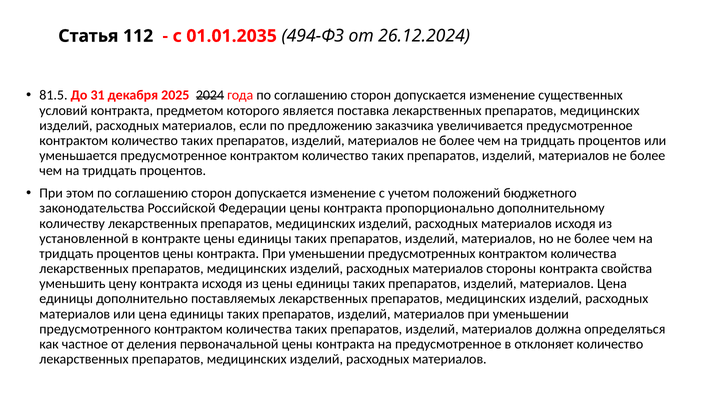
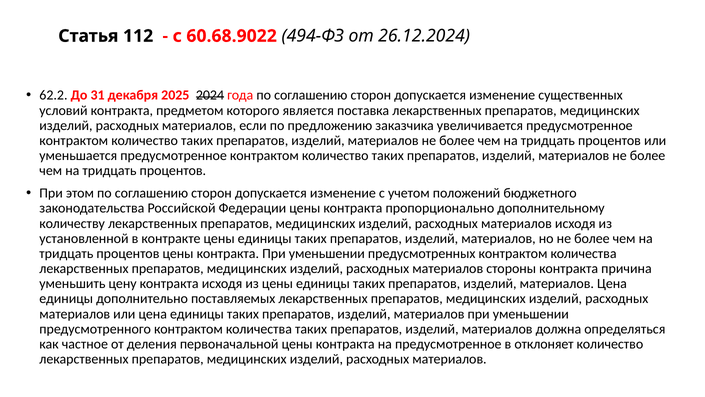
01.01.2035: 01.01.2035 -> 60.68.9022 (232, 36)
81.5: 81.5 -> 62.2 (53, 95)
свойства: свойства -> причина (626, 268)
